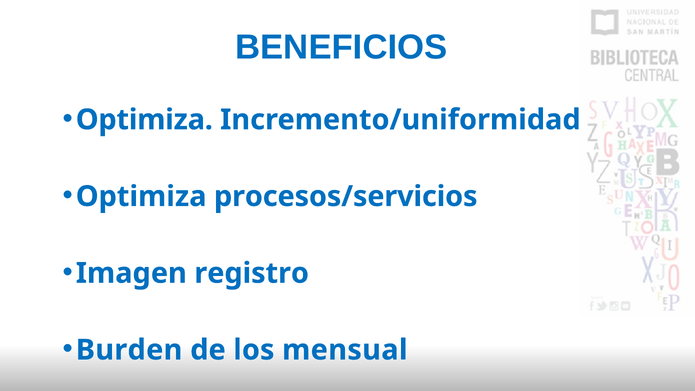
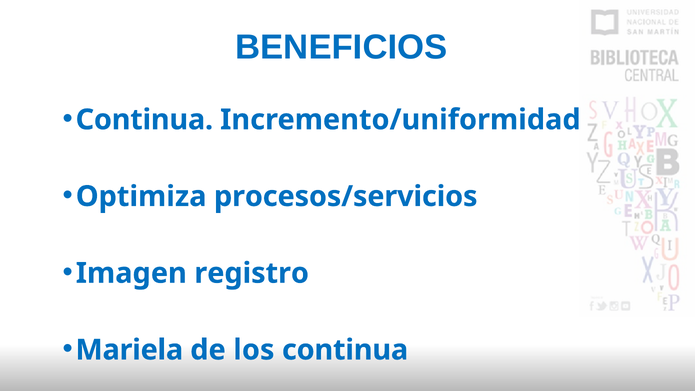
Optimiza: Optimiza -> Continua (144, 120)
Burden: Burden -> Mariela (129, 350)
los mensual: mensual -> continua (345, 350)
